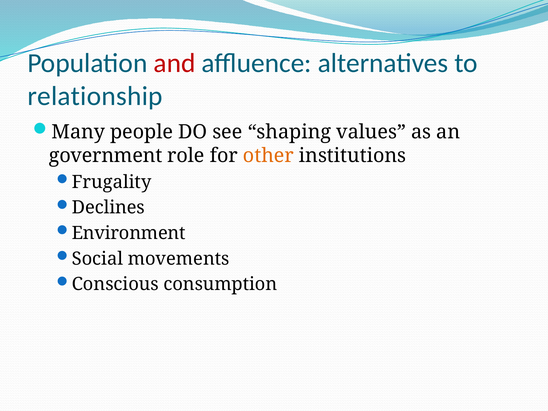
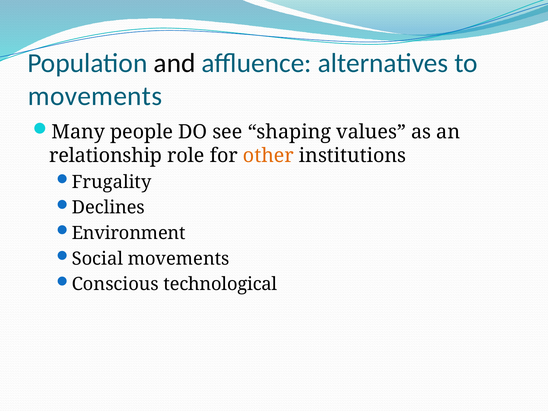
and colour: red -> black (175, 63)
relationship: relationship -> movements (95, 96)
government: government -> relationship (106, 156)
consumption: consumption -> technological (220, 284)
